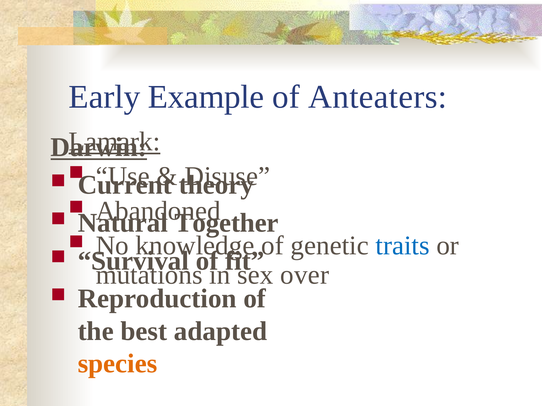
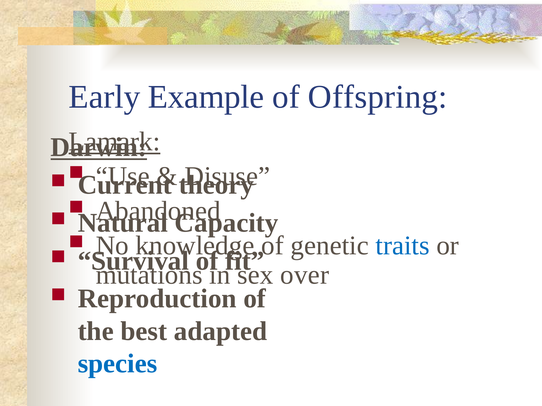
Anteaters: Anteaters -> Offspring (378, 97)
Together: Together -> Capacity (227, 223)
species colour: orange -> blue (118, 364)
